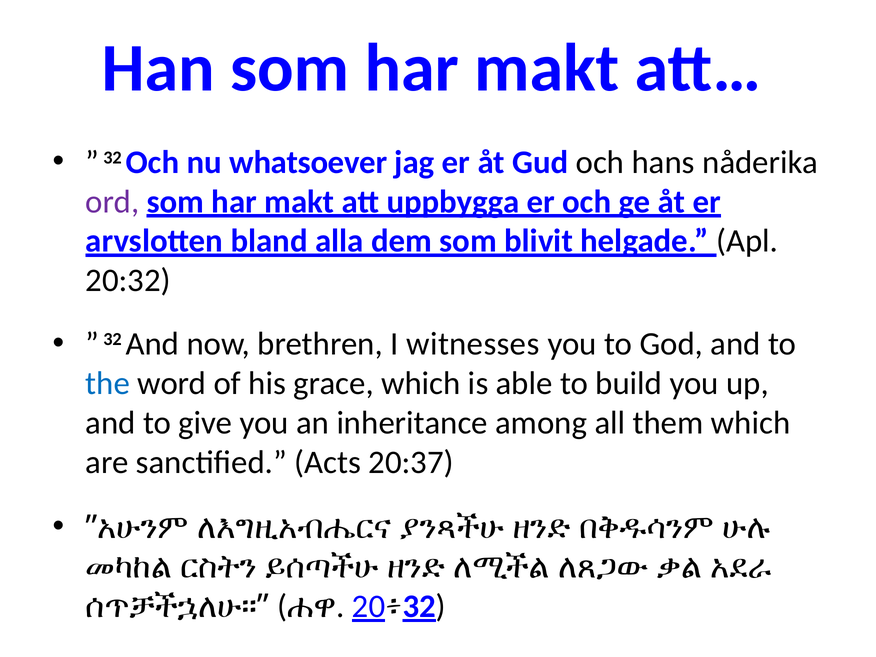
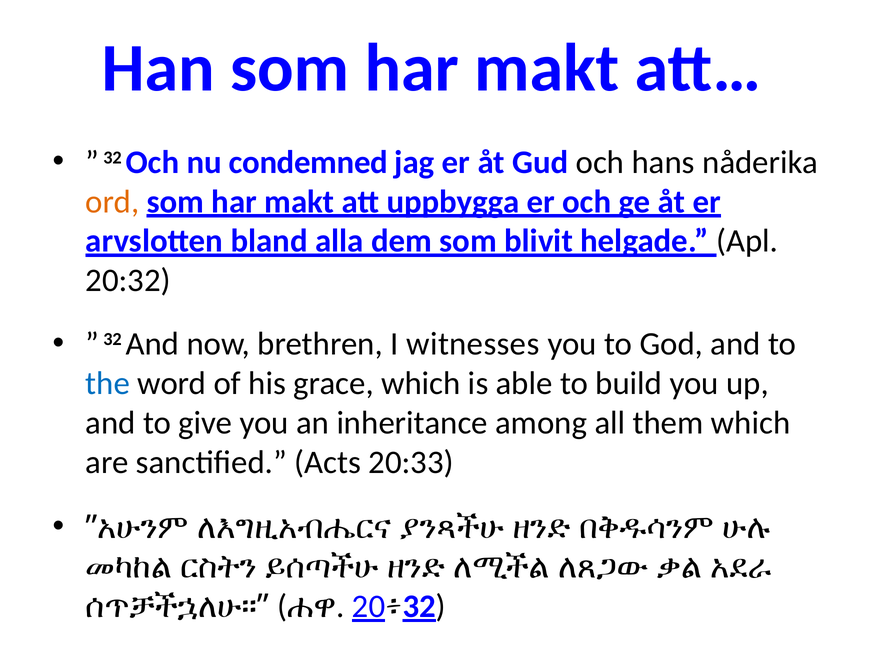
whatsoever: whatsoever -> condemned (308, 162)
ord colour: purple -> orange (112, 202)
20:37: 20:37 -> 20:33 (411, 462)
